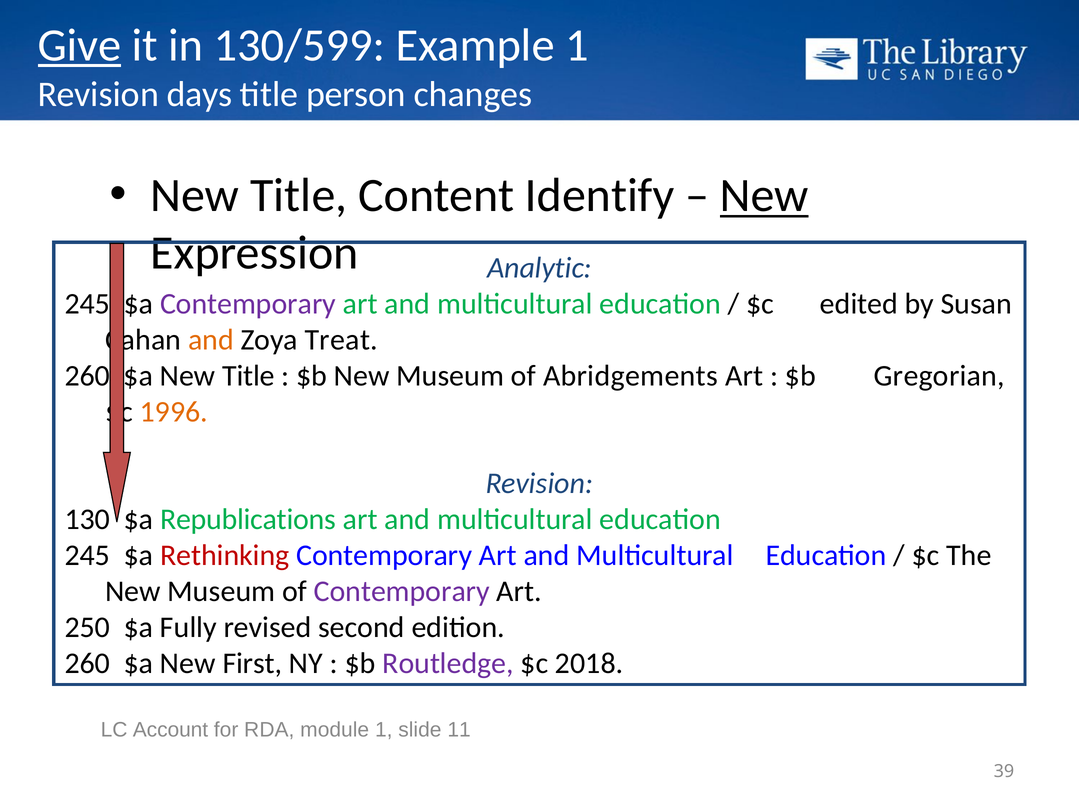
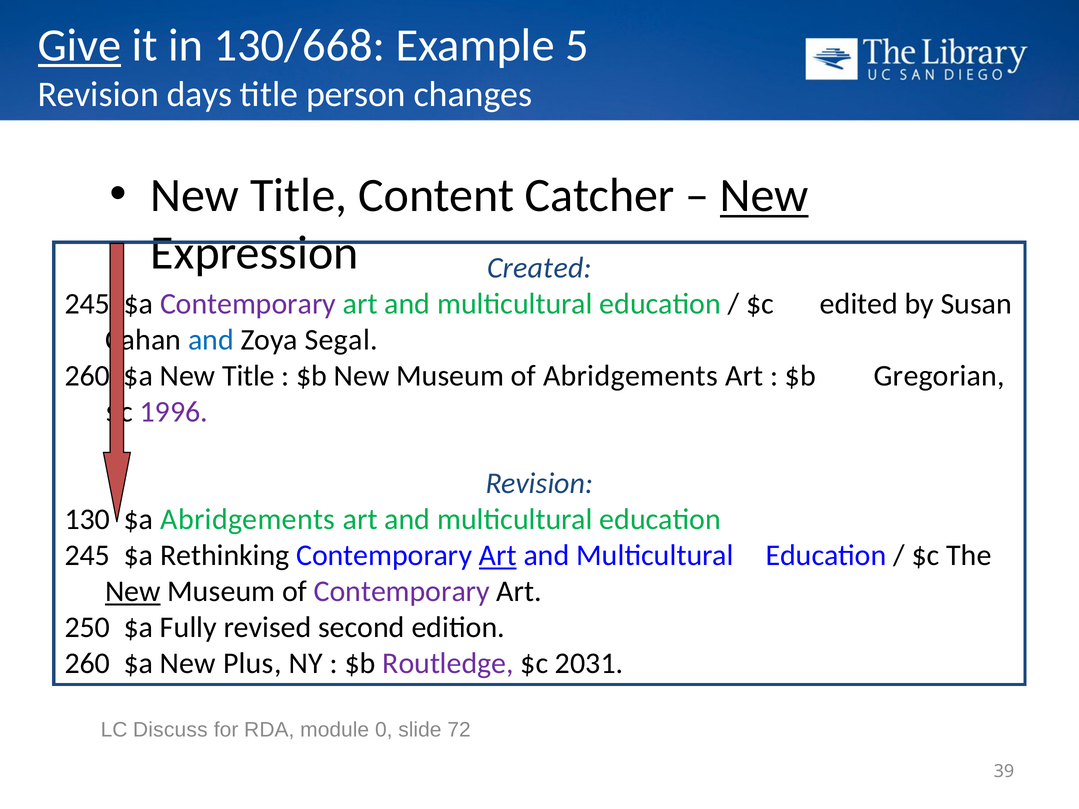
130/599: 130/599 -> 130/668 (299, 45)
Example 1: 1 -> 5 (577, 45)
Identify: Identify -> Catcher (600, 196)
Analytic: Analytic -> Created (539, 268)
and colour: orange -> blue (211, 340)
Treat: Treat -> Segal (341, 340)
1996 colour: orange -> purple (174, 412)
Republications: Republications -> Abridgements (248, 520)
Rethinking colour: red -> black (225, 556)
Art underline: none -> present (498, 556)
New underline: none -> present (133, 592)
First: First -> Plus (252, 664)
2018: 2018 -> 2031 (589, 664)
Account: Account -> Discuss (170, 730)
module 1: 1 -> 0 (384, 730)
11: 11 -> 72 (459, 730)
